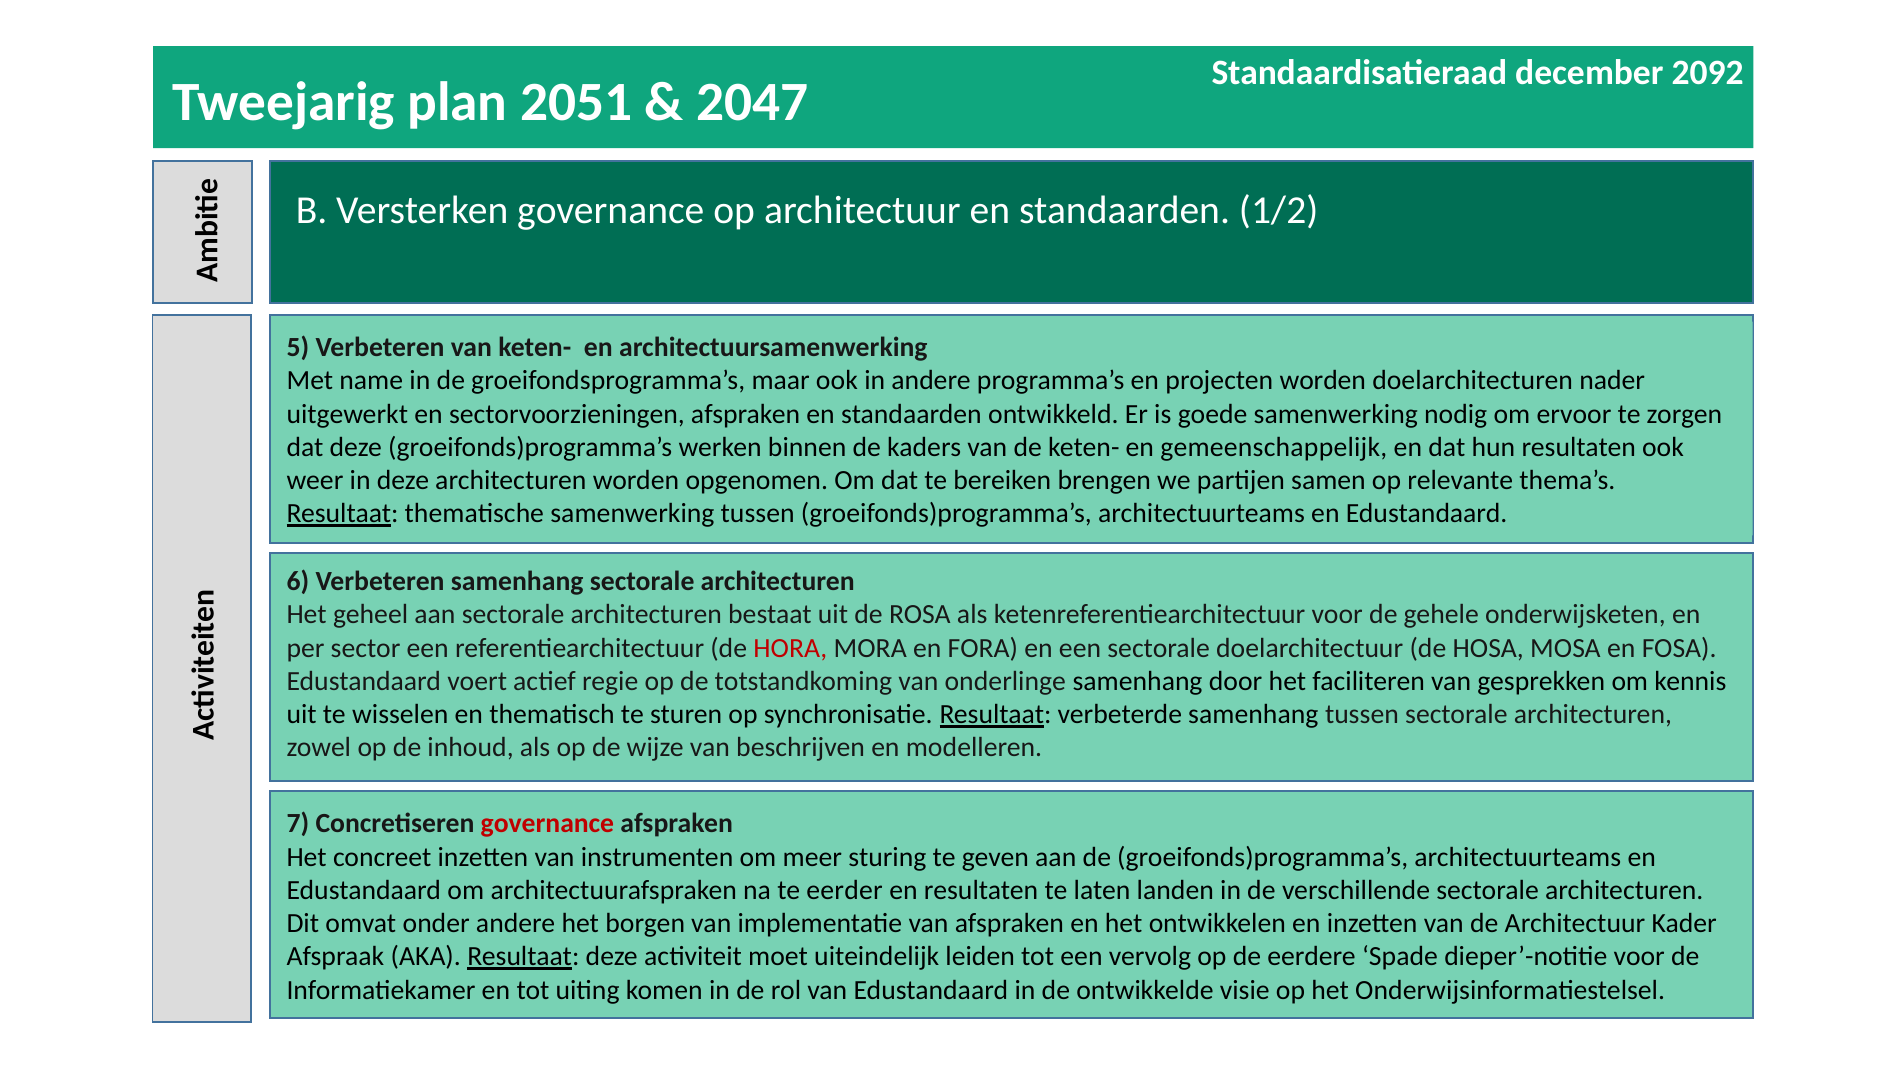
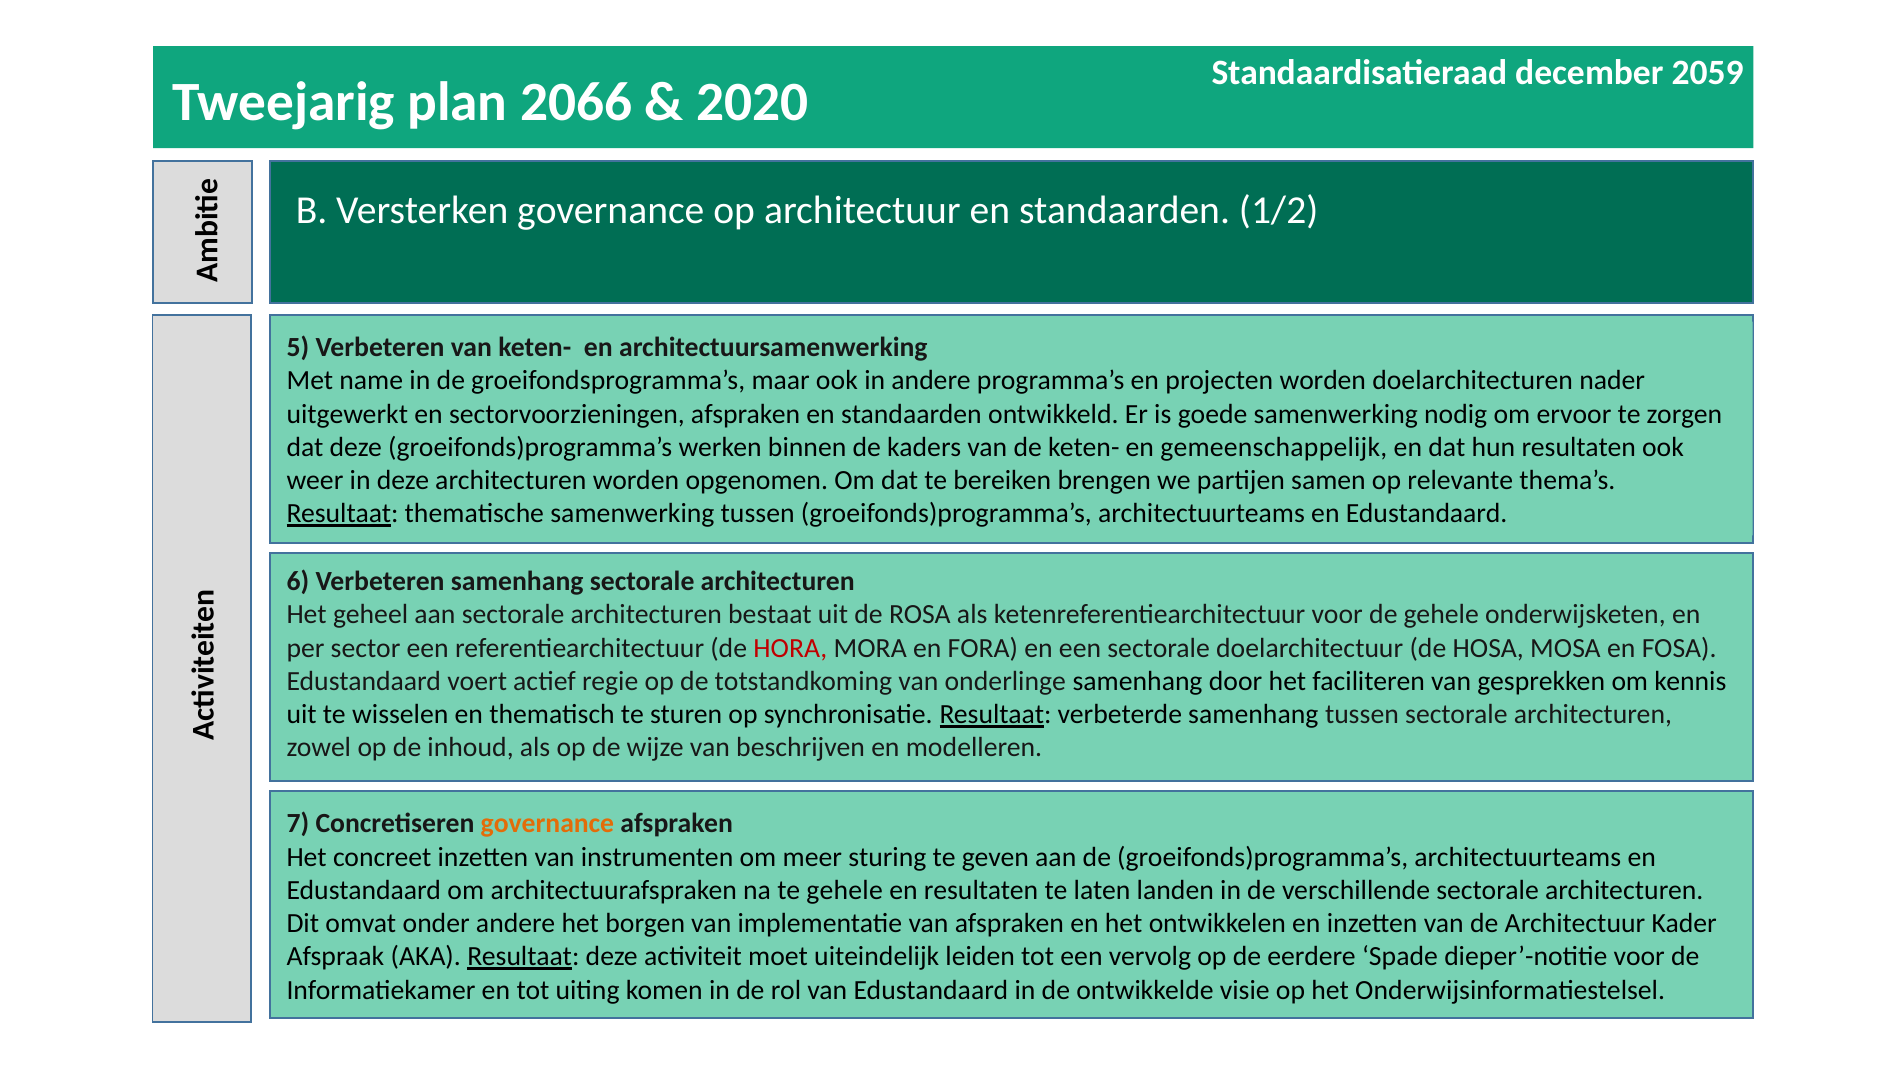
2092: 2092 -> 2059 (1708, 73)
2051: 2051 -> 2066 (576, 102)
2047: 2047 -> 2020 (752, 102)
governance colour: red -> orange (547, 823)
te eerder: eerder -> gehele (845, 890)
